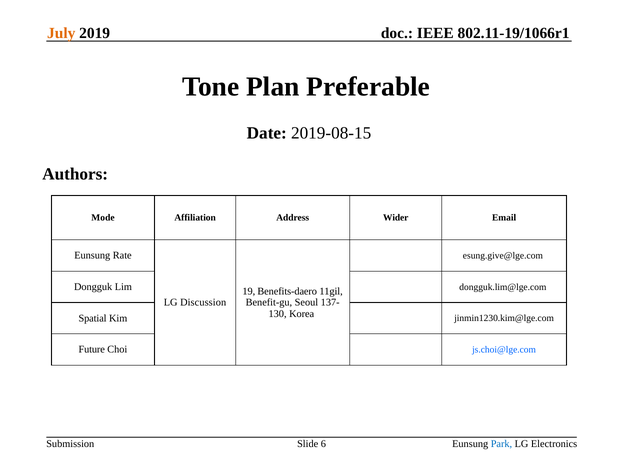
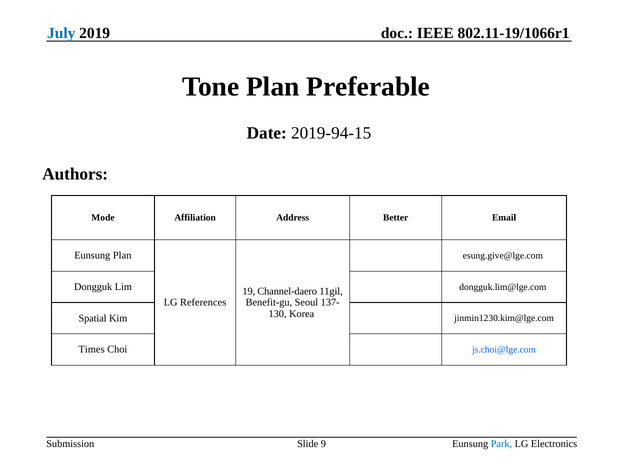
July colour: orange -> blue (61, 33)
2019-08-15: 2019-08-15 -> 2019-94-15 (331, 133)
Wider: Wider -> Better (396, 218)
Eunsung Rate: Rate -> Plan (122, 256)
Benefits-daero: Benefits-daero -> Channel-daero (287, 291)
Discussion: Discussion -> References (203, 303)
Future: Future -> Times (92, 350)
6: 6 -> 9 (323, 445)
